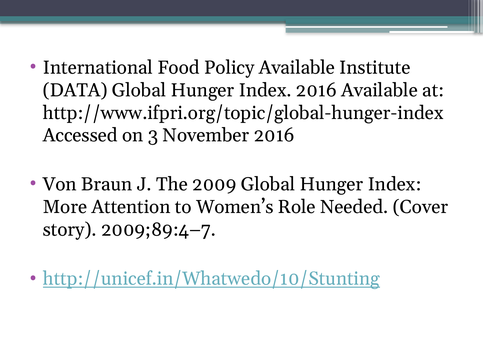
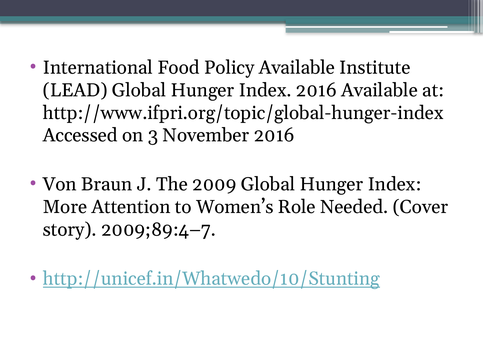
DATA: DATA -> LEAD (75, 90)
